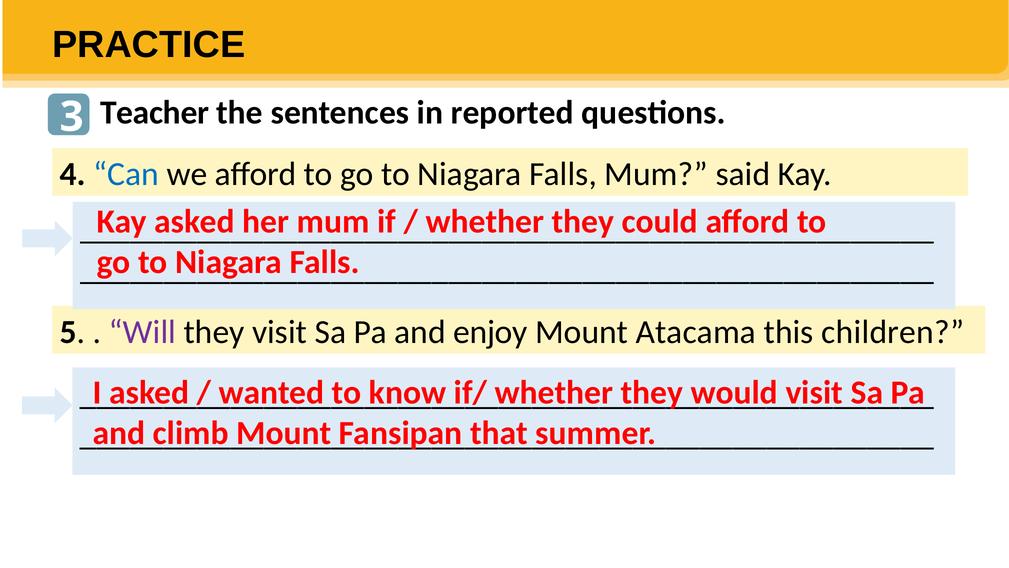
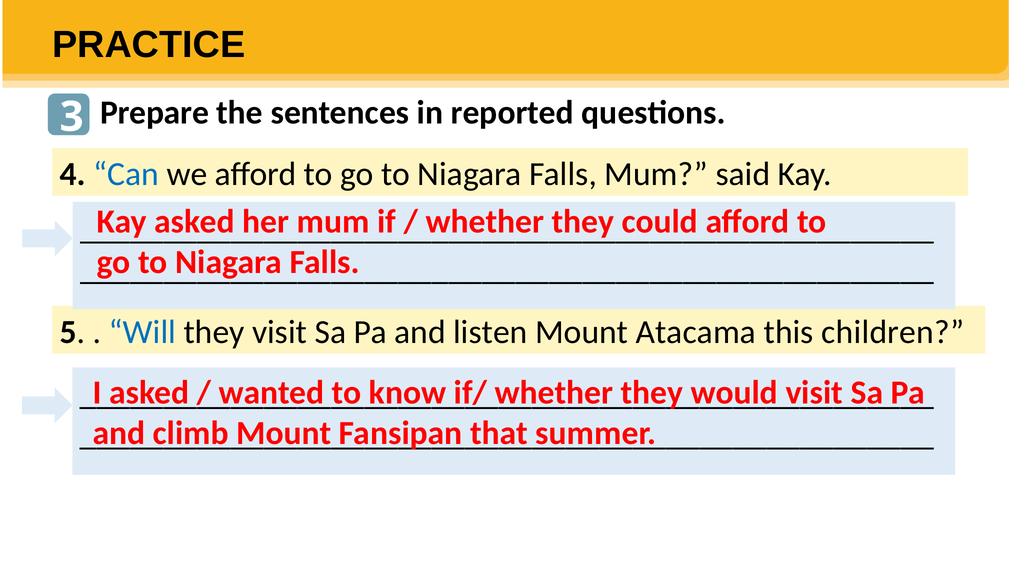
Teacher: Teacher -> Prepare (154, 113)
Will colour: purple -> blue (142, 332)
enjoy: enjoy -> listen (490, 332)
